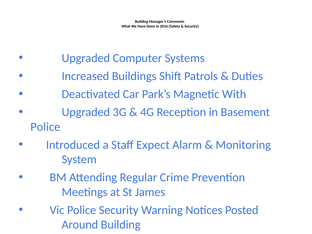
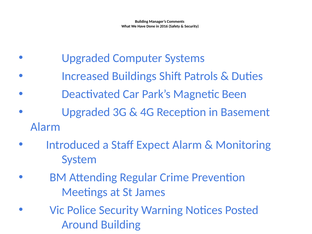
With: With -> Been (234, 94)
Police: Police -> Alarm (45, 127)
